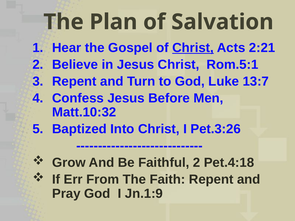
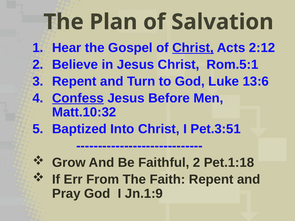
2:21: 2:21 -> 2:12 (262, 48)
13:7: 13:7 -> 13:6 (256, 81)
Confess underline: none -> present (78, 98)
Pet.3:26: Pet.3:26 -> Pet.3:51 (216, 129)
Pet.4:18: Pet.4:18 -> Pet.1:18 (229, 163)
